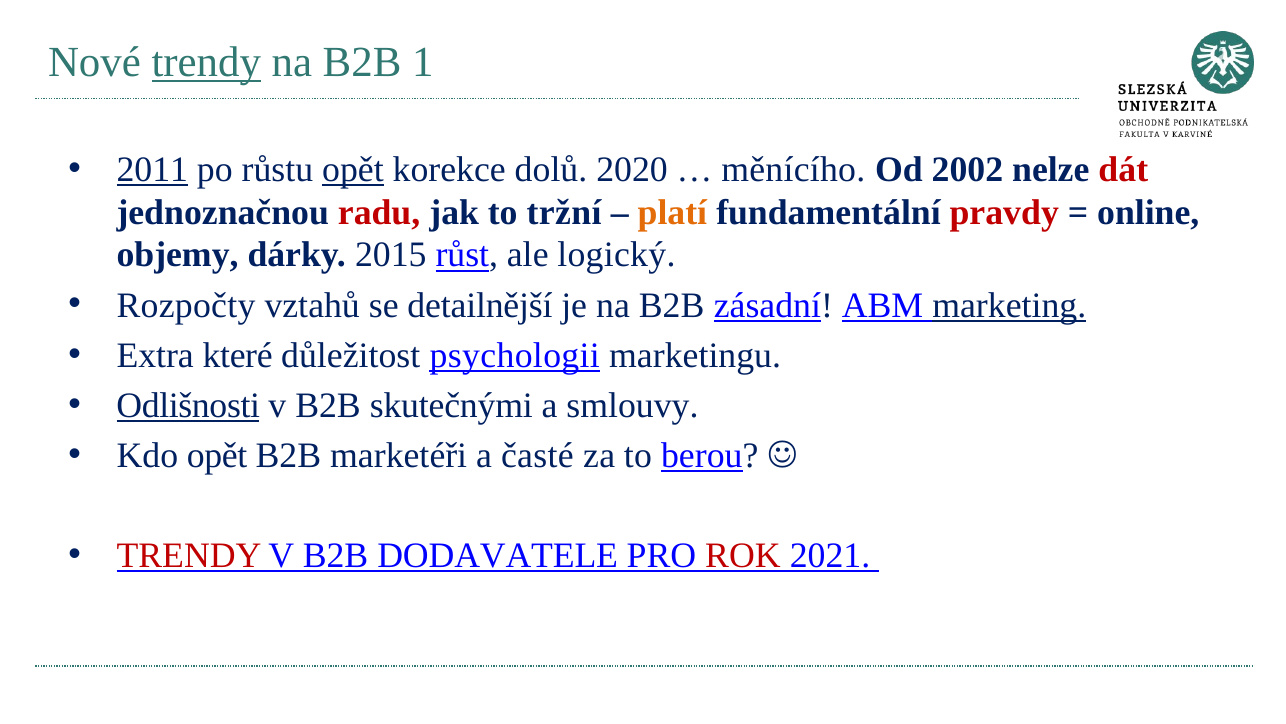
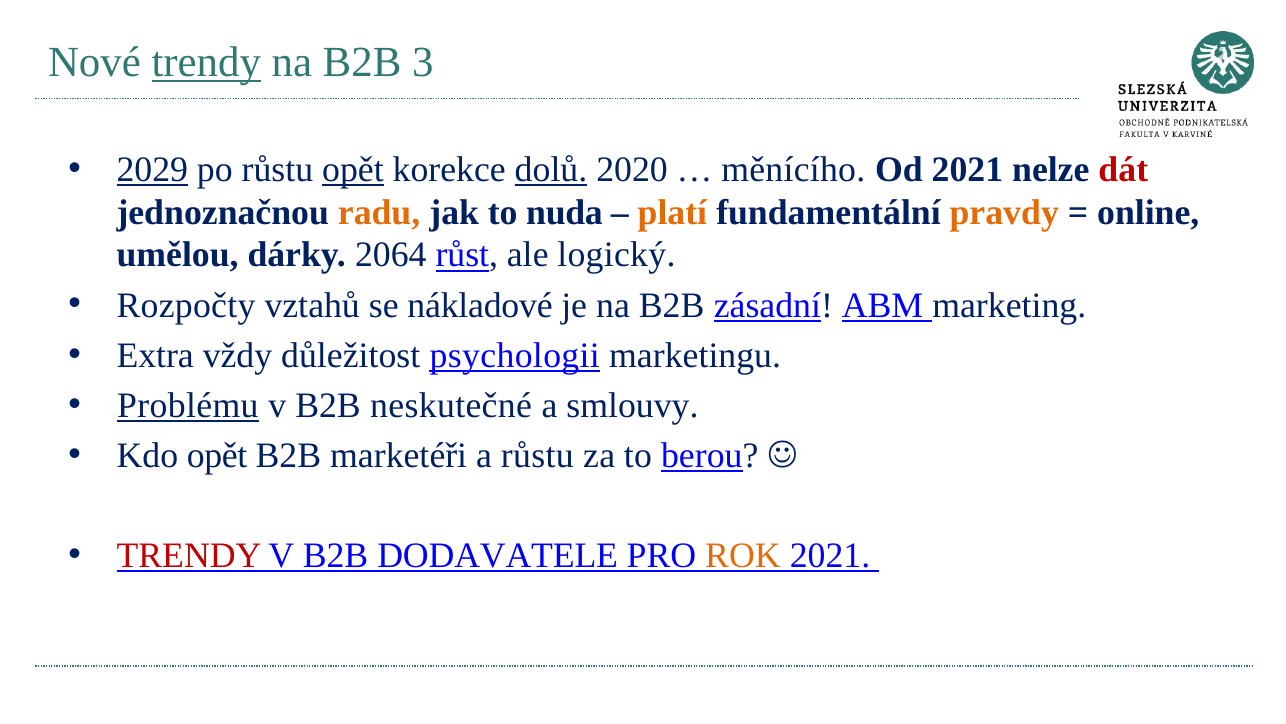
1: 1 -> 3 (423, 63)
2011: 2011 -> 2029 (152, 169)
dolů underline: none -> present (551, 169)
Od 2002: 2002 -> 2021 (967, 169)
radu colour: red -> orange (379, 212)
tržní: tržní -> nuda (564, 212)
pravdy colour: red -> orange (1004, 212)
objemy: objemy -> umělou (178, 255)
2015: 2015 -> 2064 (391, 255)
detailnější: detailnější -> nákladové (480, 305)
marketing underline: present -> none (1009, 305)
které: které -> vždy (237, 355)
Odlišnosti: Odlišnosti -> Problému (188, 405)
skutečnými: skutečnými -> neskutečné (451, 405)
a časté: časté -> růstu (537, 455)
ROK colour: red -> orange (743, 555)
